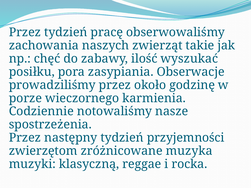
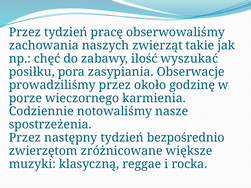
przyjemności: przyjemności -> bezpośrednio (186, 138)
muzyka: muzyka -> większe (189, 151)
